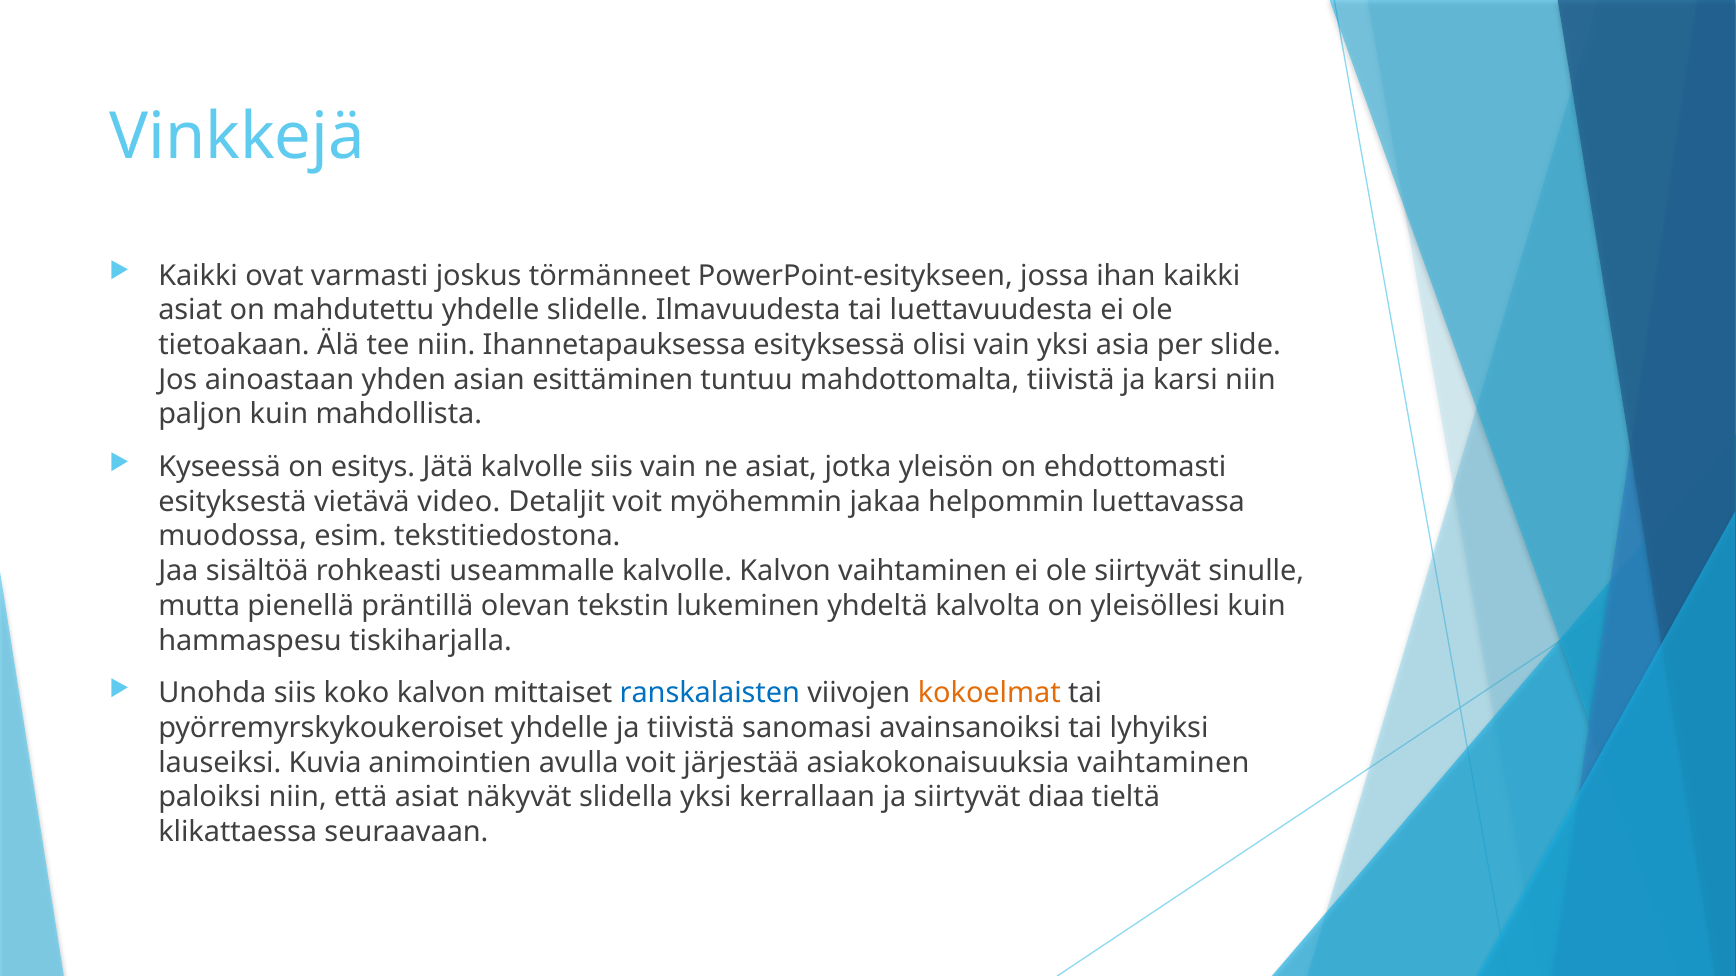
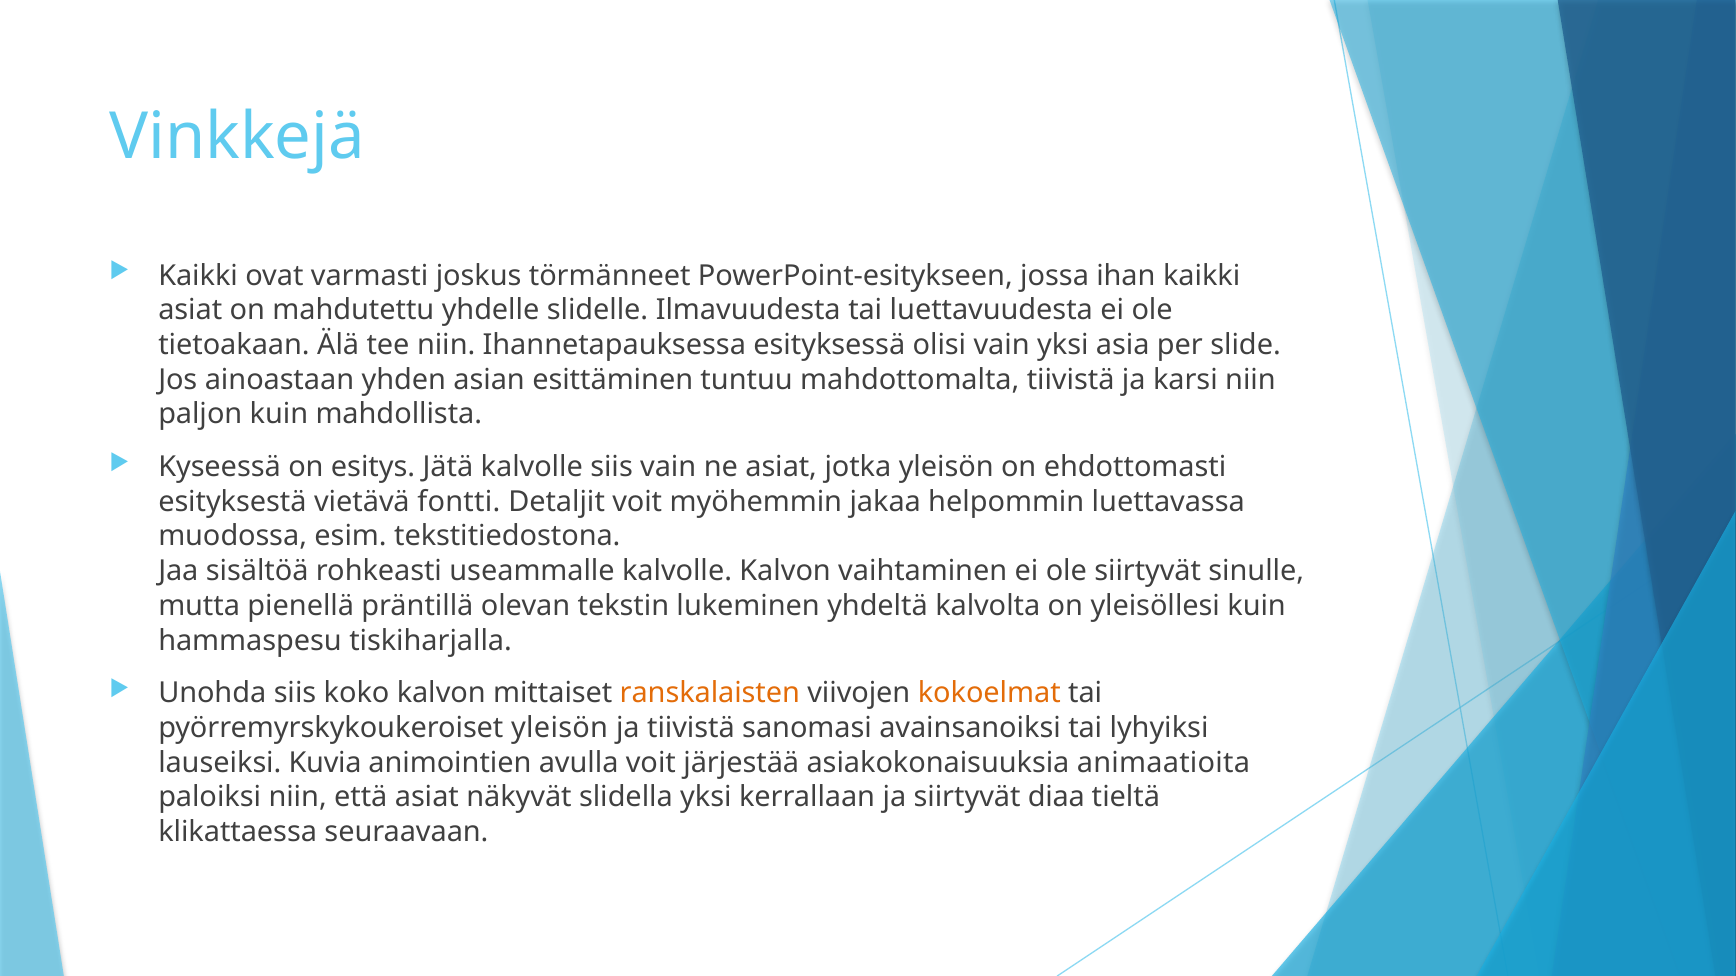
video: video -> fontti (459, 502)
ranskalaisten colour: blue -> orange (710, 694)
pyörremyrskykoukeroiset yhdelle: yhdelle -> yleisön (560, 728)
asiakokonaisuuksia vaihtaminen: vaihtaminen -> animaatioita (1163, 763)
